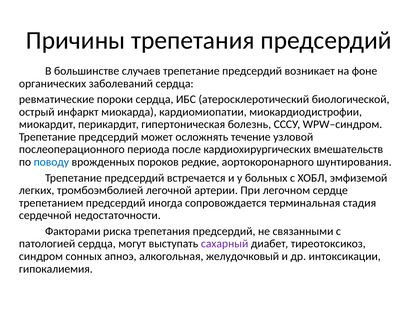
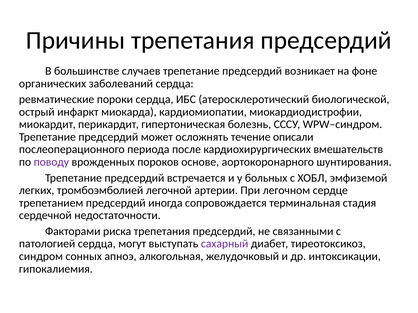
узловой: узловой -> описали (293, 137)
поводу colour: blue -> purple (51, 162)
редкие: редкие -> основе (200, 162)
